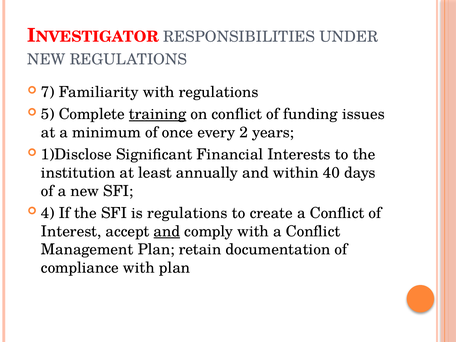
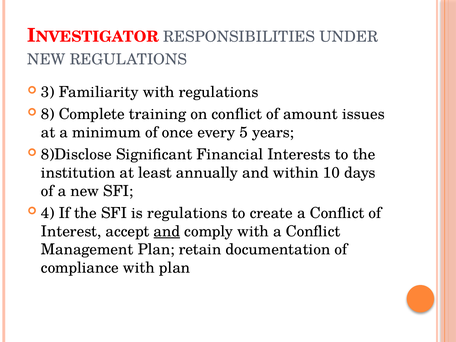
7: 7 -> 3 (48, 92)
5: 5 -> 8 (48, 114)
training underline: present -> none (158, 114)
funding: funding -> amount (310, 114)
2: 2 -> 5 (244, 133)
1)Disclose: 1)Disclose -> 8)Disclose (76, 155)
40: 40 -> 10 (331, 173)
